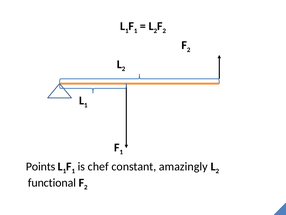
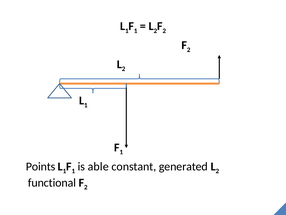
chef: chef -> able (98, 166)
amazingly: amazingly -> generated (183, 166)
